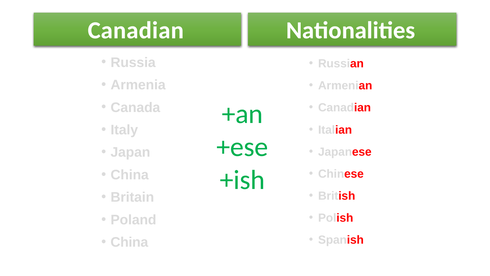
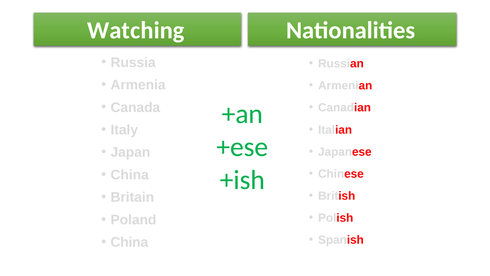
Canadian: Canadian -> Watching (136, 31)
